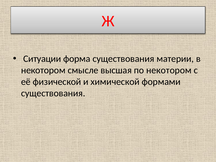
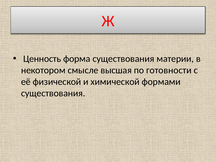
Ситуации: Ситуации -> Ценность (42, 59)
по некотором: некотором -> готовности (169, 70)
